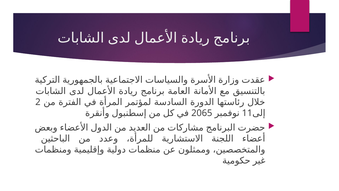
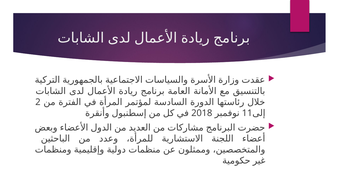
2065: 2065 -> 2018 (202, 113)
